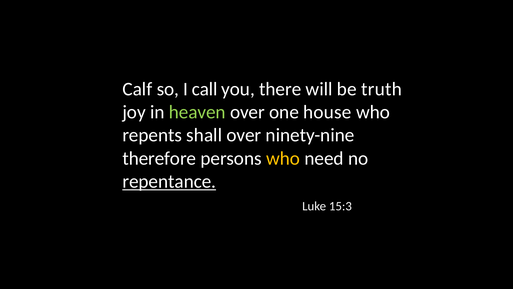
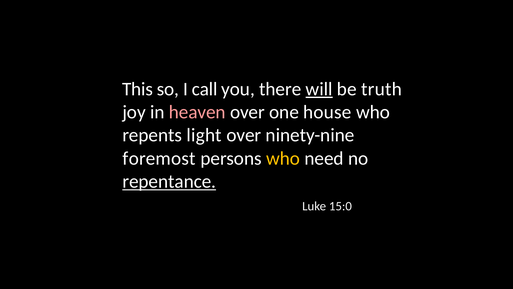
Calf: Calf -> This (137, 89)
will underline: none -> present (319, 89)
heaven colour: light green -> pink (197, 112)
shall: shall -> light (204, 135)
therefore: therefore -> foremost (159, 158)
15:3: 15:3 -> 15:0 (340, 206)
